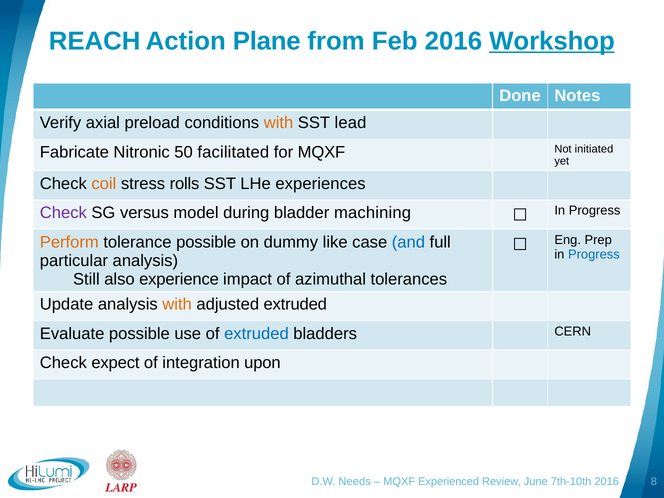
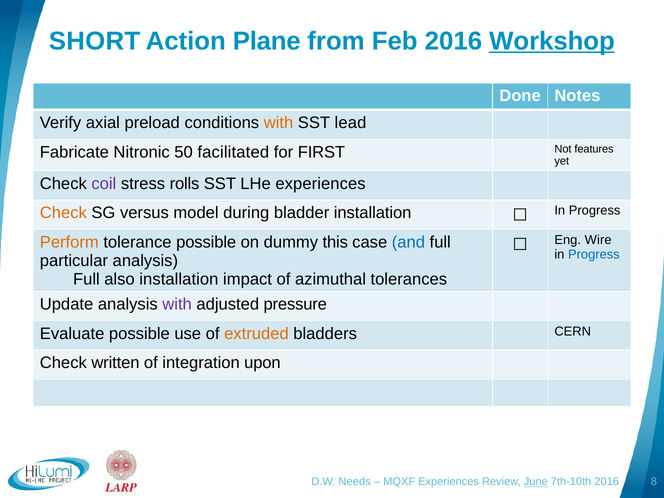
REACH: REACH -> SHORT (95, 41)
for MQXF: MQXF -> FIRST (321, 152)
initiated: initiated -> features (594, 149)
coil colour: orange -> purple (104, 184)
Check colour: purple -> orange (63, 213)
bladder machining: machining -> installation (373, 213)
like: like -> this (335, 242)
Prep: Prep -> Wire (598, 240)
Still: Still -> Full (86, 279)
also experience: experience -> installation (179, 279)
with colour: orange -> purple (177, 304)
adjusted extruded: extruded -> pressure (295, 304)
extruded colour: blue -> orange (256, 334)
expect: expect -> written (115, 363)
MQXF Experienced: Experienced -> Experiences (449, 482)
June underline: none -> present (536, 482)
